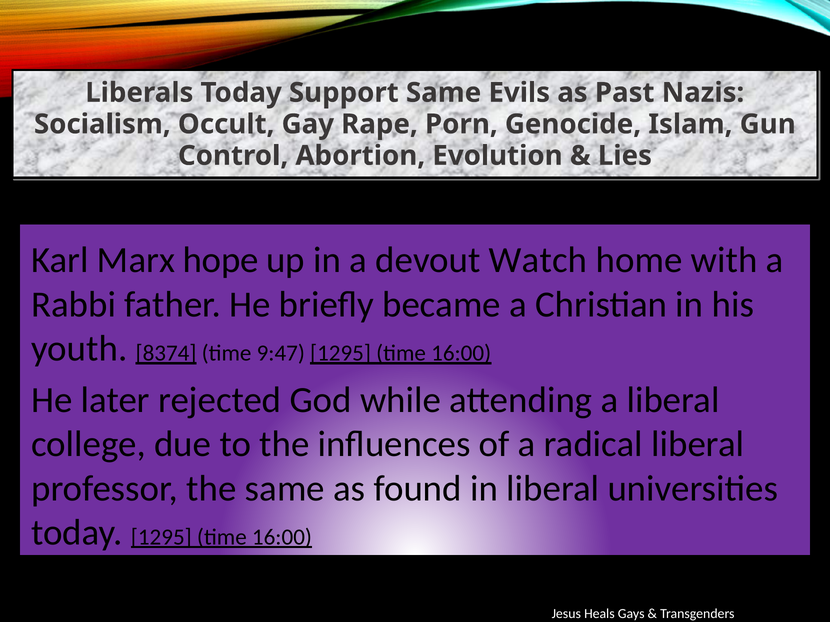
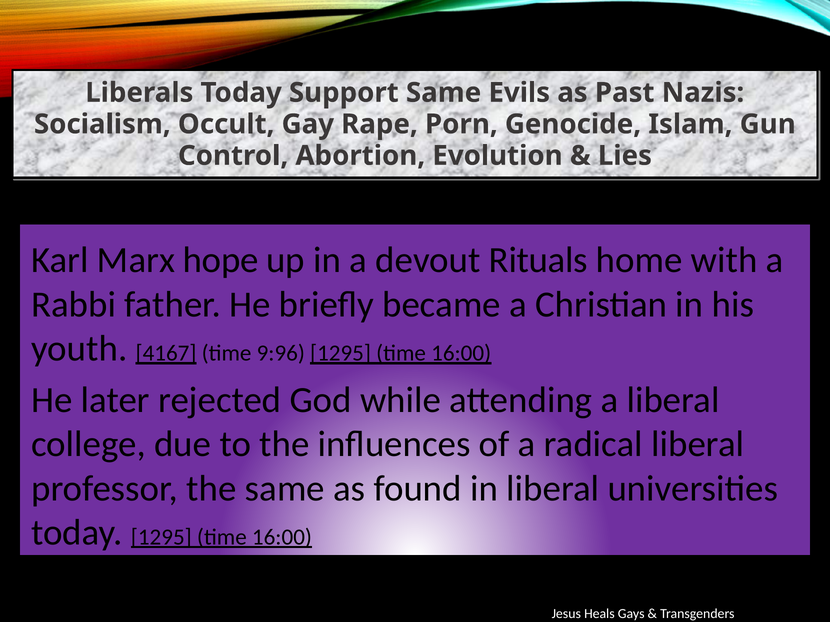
Watch: Watch -> Rituals (538, 260)
8374: 8374 -> 4167 (166, 354)
9:47: 9:47 -> 9:96 (281, 354)
